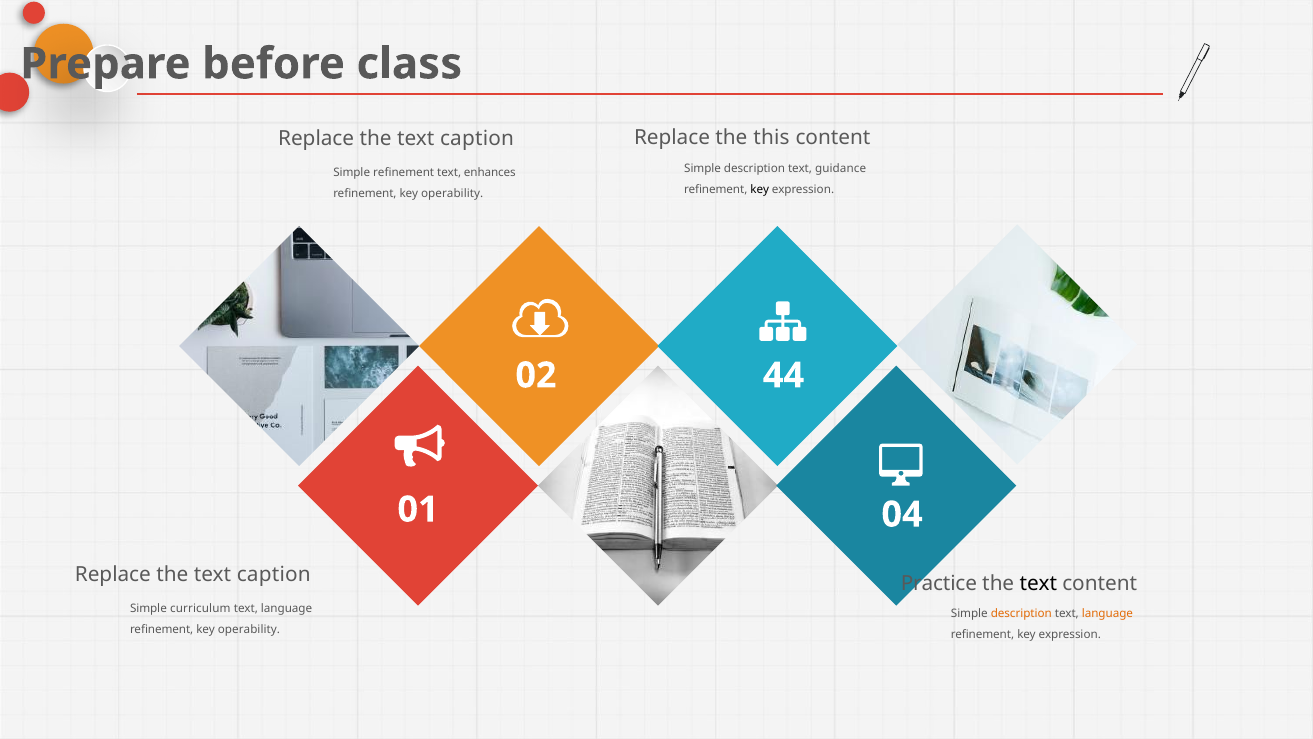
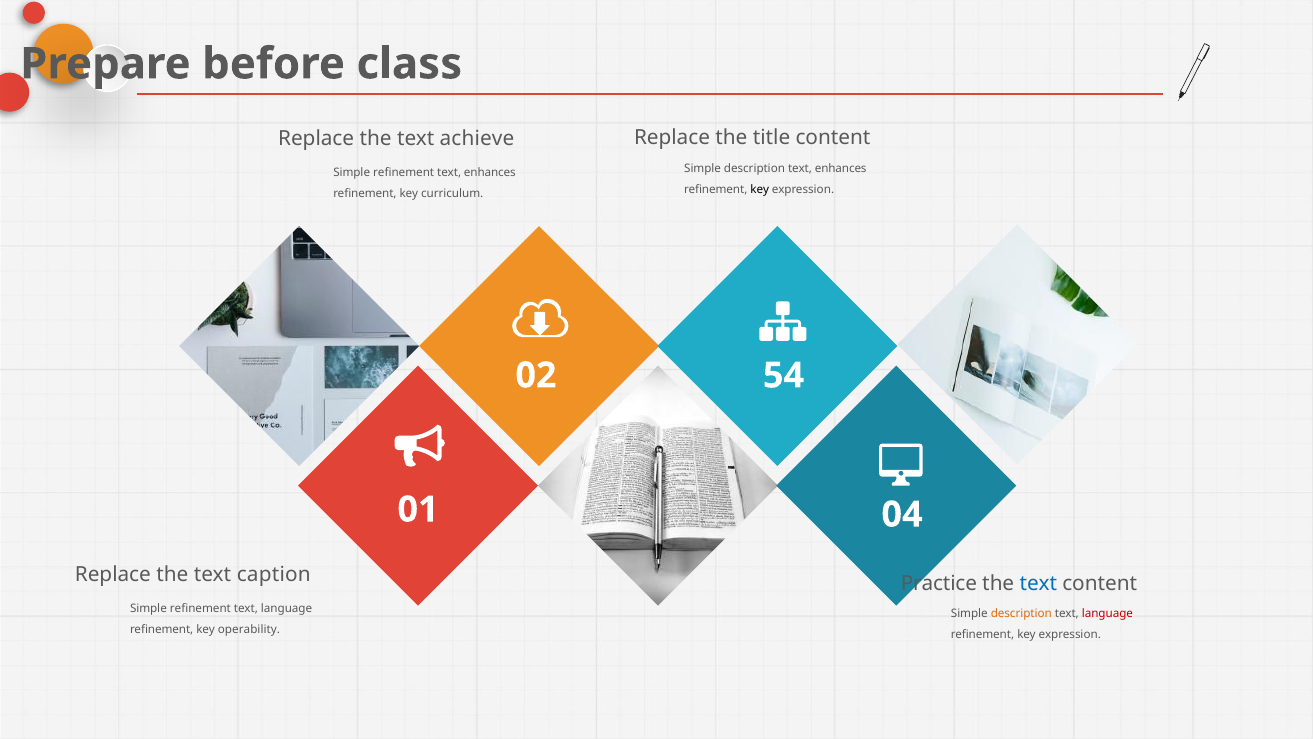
this: this -> title (772, 138)
caption: caption -> achieve (477, 139)
description text guidance: guidance -> enhances (841, 168)
operability: operability -> curriculum (452, 193)
44: 44 -> 54 (783, 375)
text colour: black -> blue (1038, 583)
curriculum: curriculum -> refinement (200, 608)
language colour: orange -> red (1107, 614)
